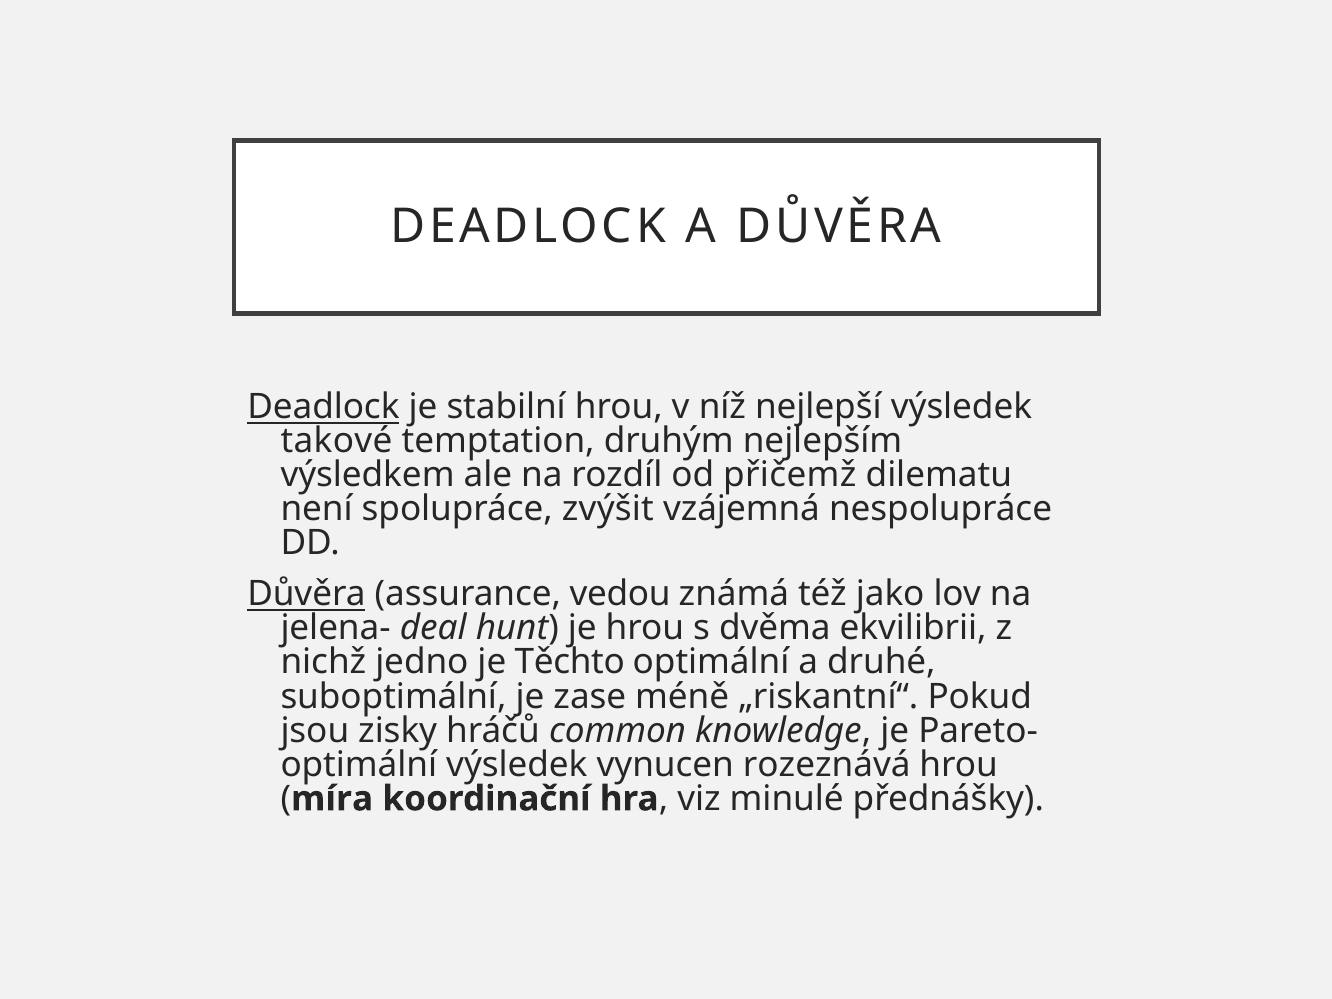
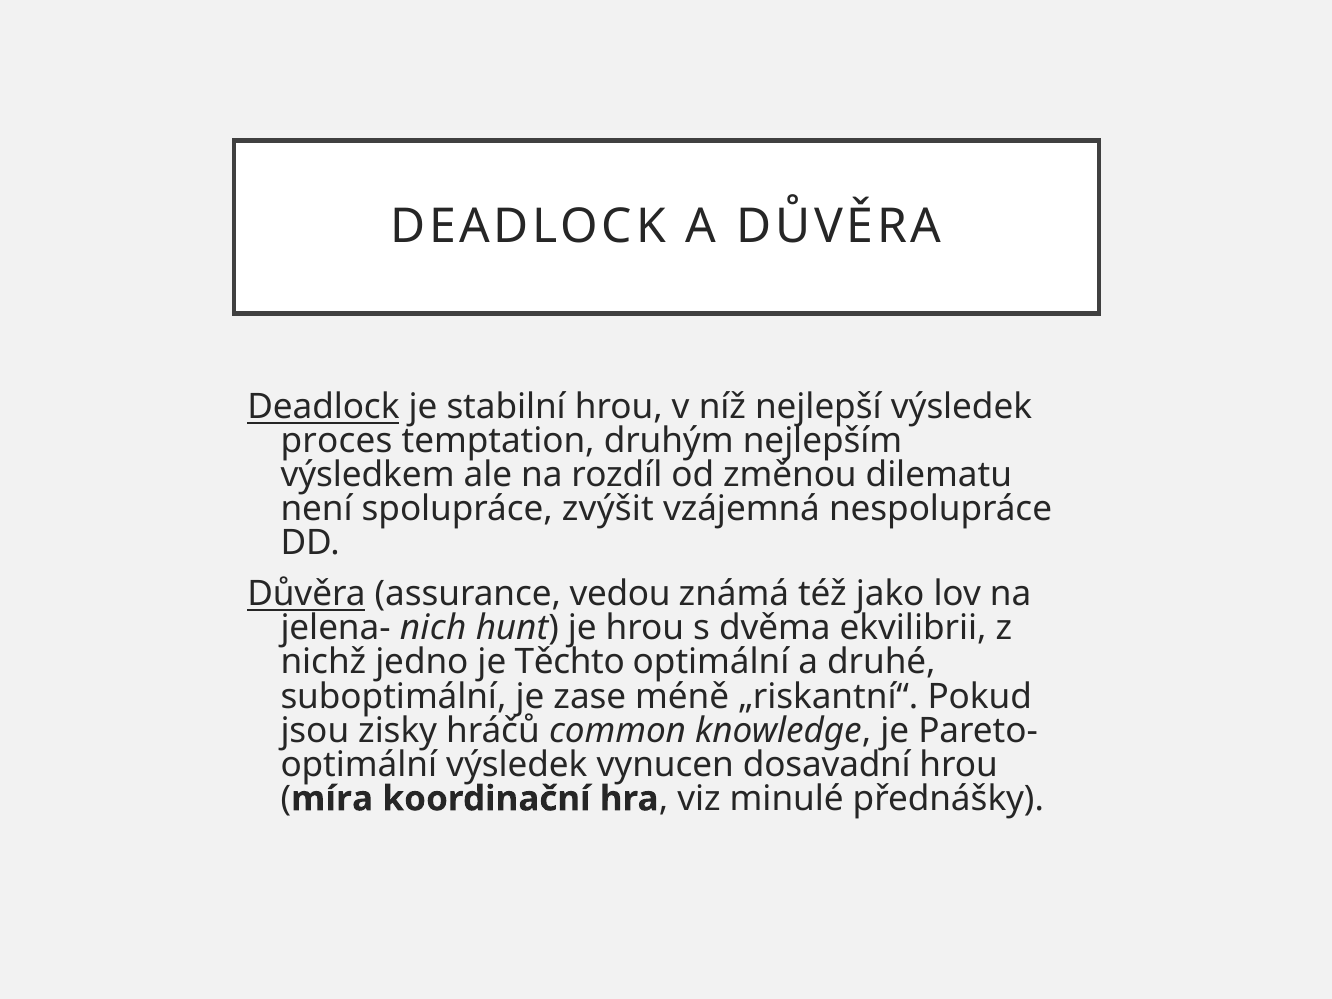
takové: takové -> proces (337, 441)
přičemž: přičemž -> změnou (790, 475)
deal: deal -> nich (433, 628)
rozeznává: rozeznává -> dosavadní (827, 765)
